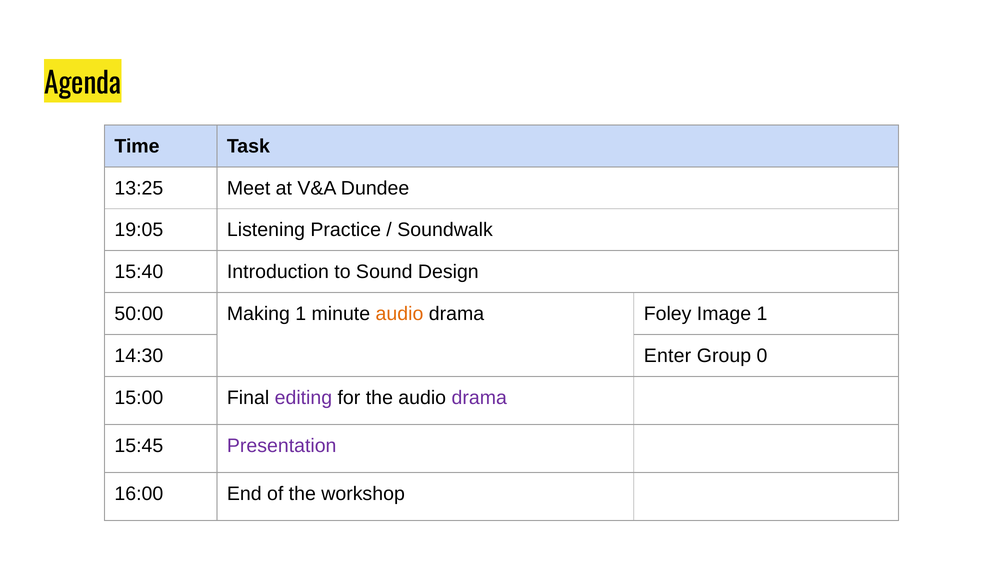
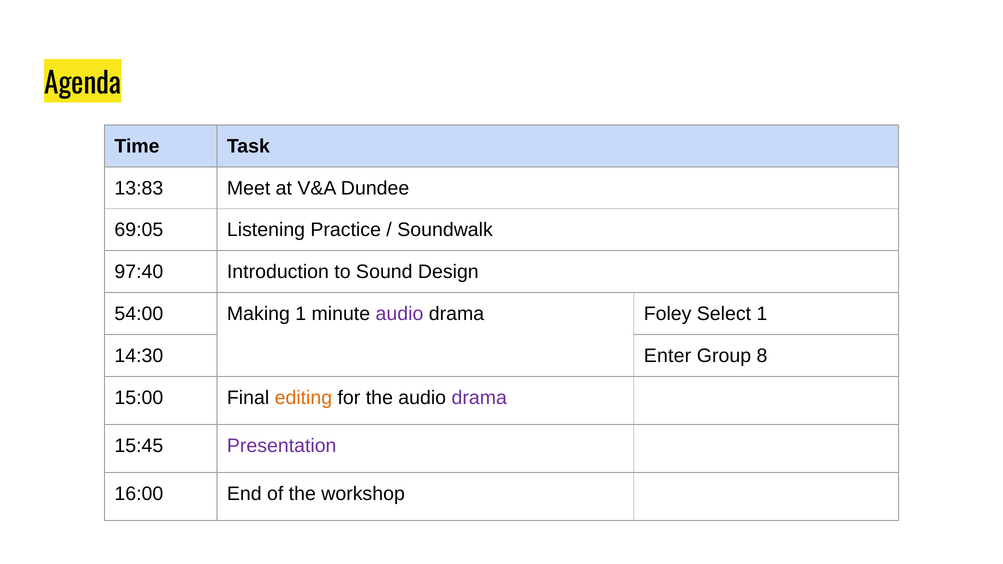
13:25: 13:25 -> 13:83 (139, 188)
19:05: 19:05 -> 69:05 (139, 230)
15:40: 15:40 -> 97:40 (139, 272)
50:00: 50:00 -> 54:00 (139, 314)
audio colour: orange -> purple (399, 314)
Image: Image -> Select (724, 314)
0: 0 -> 8 (762, 356)
editing colour: purple -> orange (303, 398)
